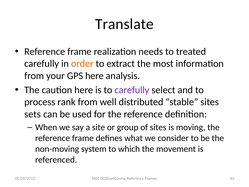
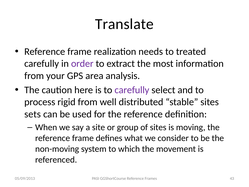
order colour: orange -> purple (82, 64)
GPS here: here -> area (94, 76)
rank: rank -> rigid (67, 102)
